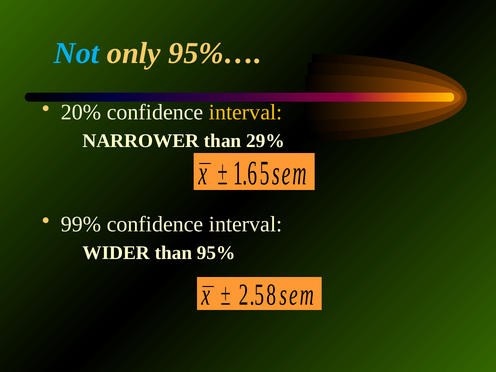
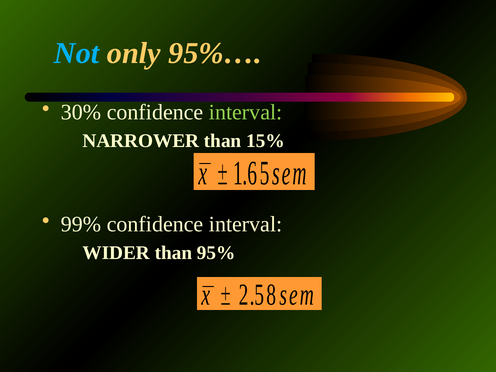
20%: 20% -> 30% (81, 112)
interval colour: yellow -> light green (246, 112)
29%: 29% -> 15% (265, 141)
